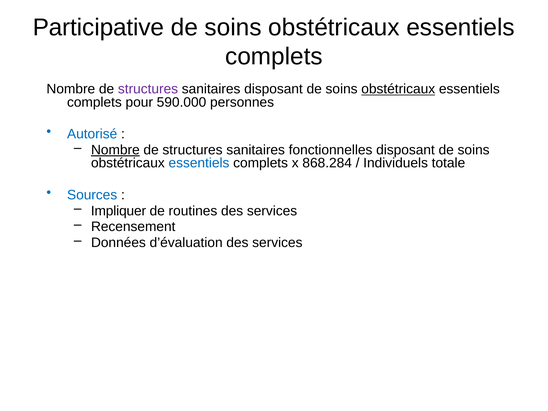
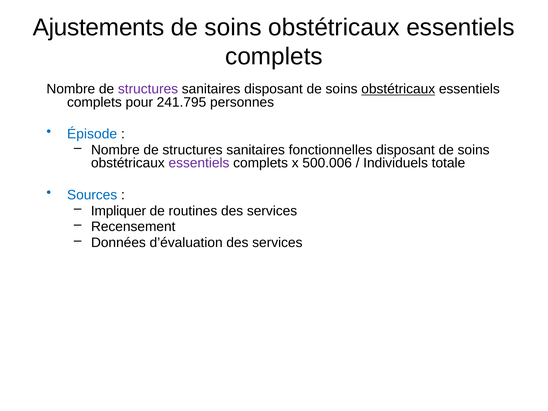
Participative: Participative -> Ajustements (99, 27)
590.000: 590.000 -> 241.795 (181, 102)
Autorisé: Autorisé -> Épisode (92, 134)
Nombre underline: present -> none (115, 150)
essentiels colour: blue -> purple (199, 163)
868.284: 868.284 -> 500.006 (327, 163)
